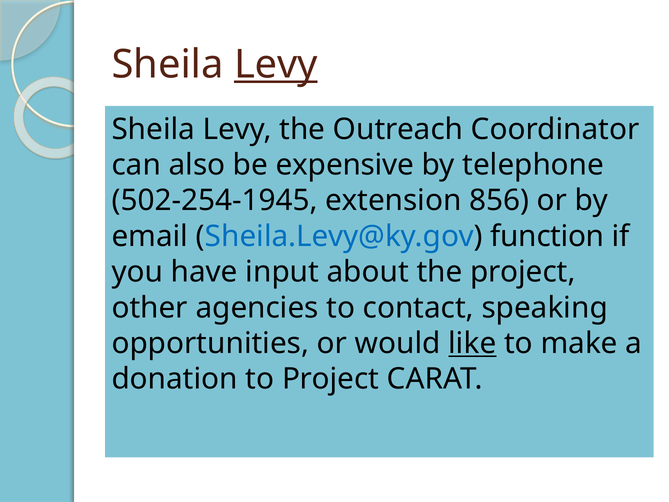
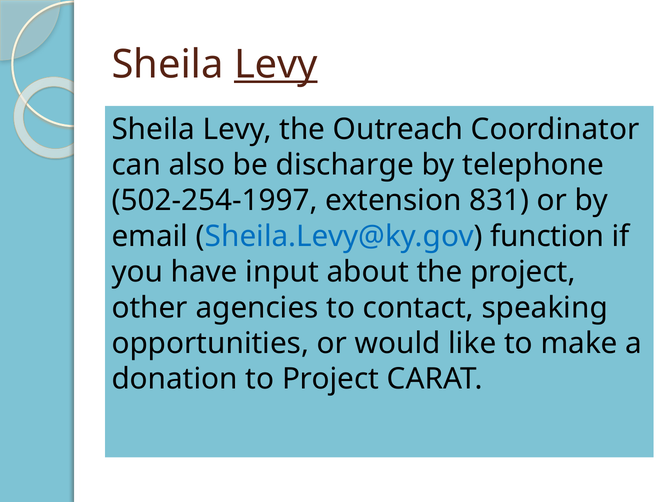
expensive: expensive -> discharge (345, 165)
502-254-1945: 502-254-1945 -> 502-254-1997 (215, 201)
856: 856 -> 831 (499, 201)
like underline: present -> none (472, 343)
